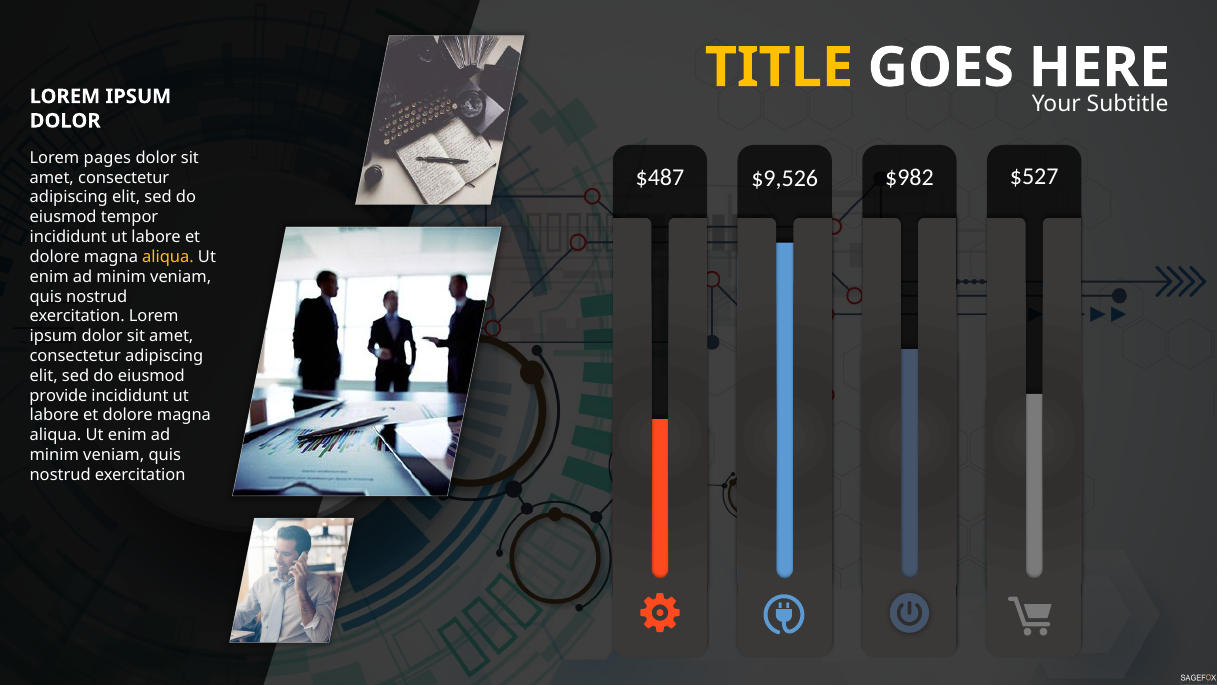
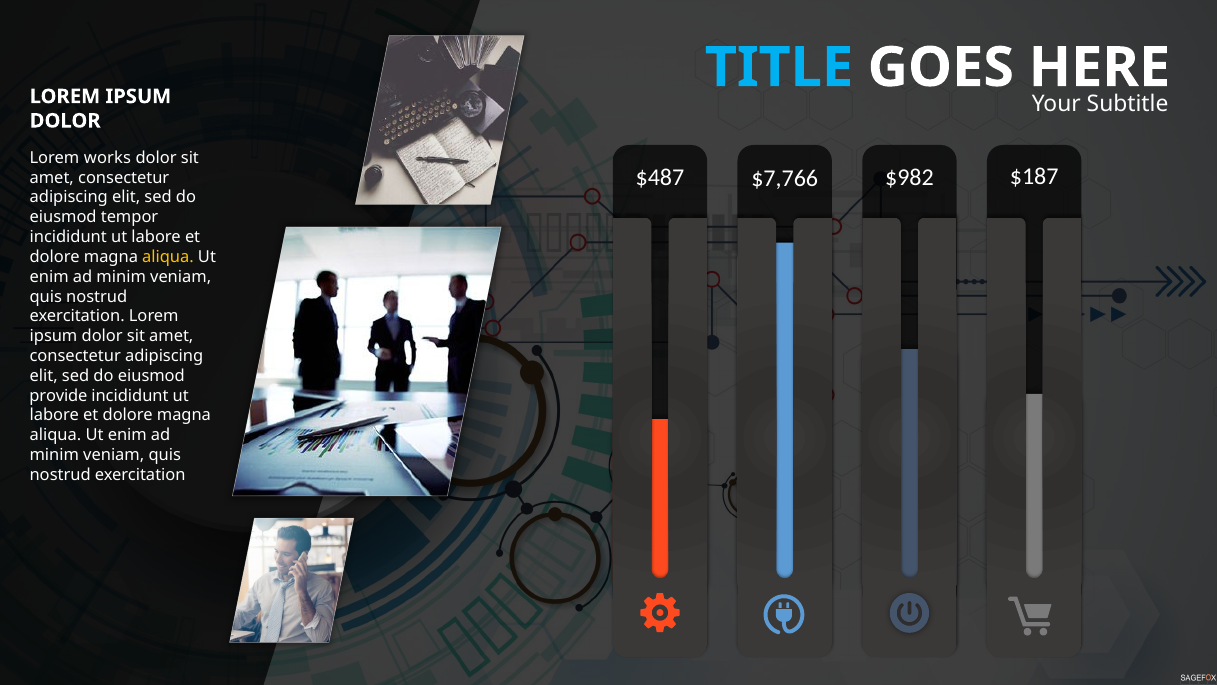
TITLE colour: yellow -> light blue (779, 68)
pages: pages -> works (107, 158)
$9,526: $9,526 -> $7,766 (785, 179)
$527: $527 -> $187 (1034, 177)
